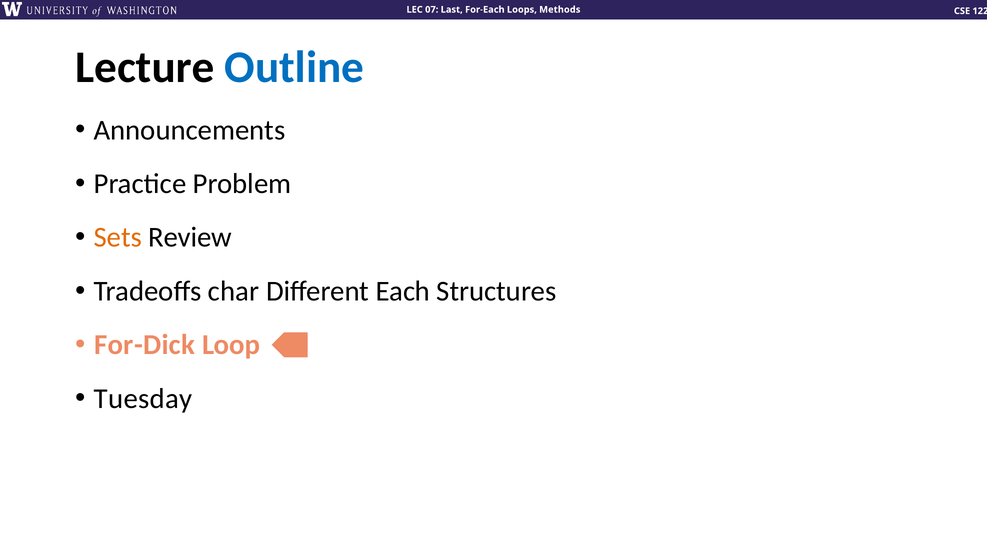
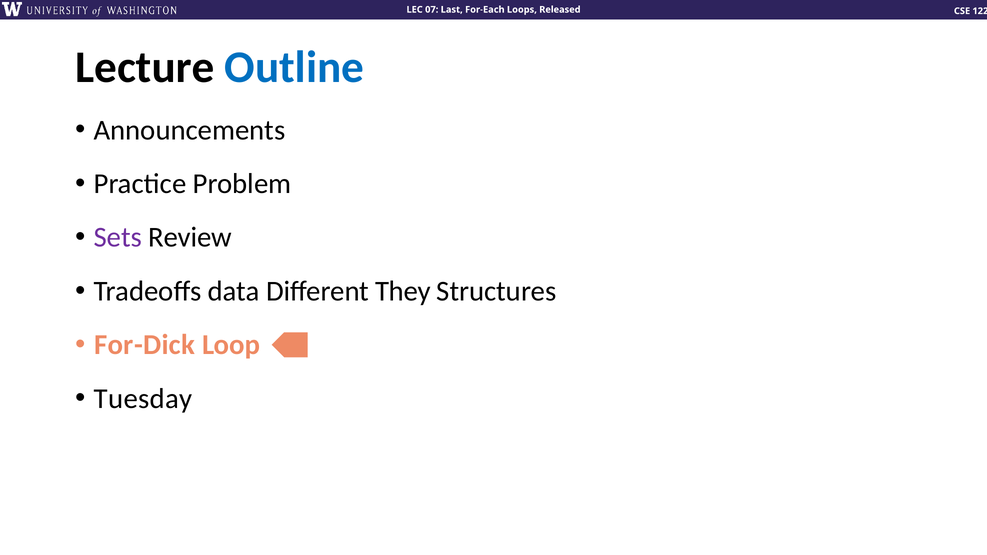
Methods: Methods -> Released (560, 10)
Sets colour: orange -> purple (118, 238)
char: char -> data (234, 291)
Each: Each -> They (403, 291)
